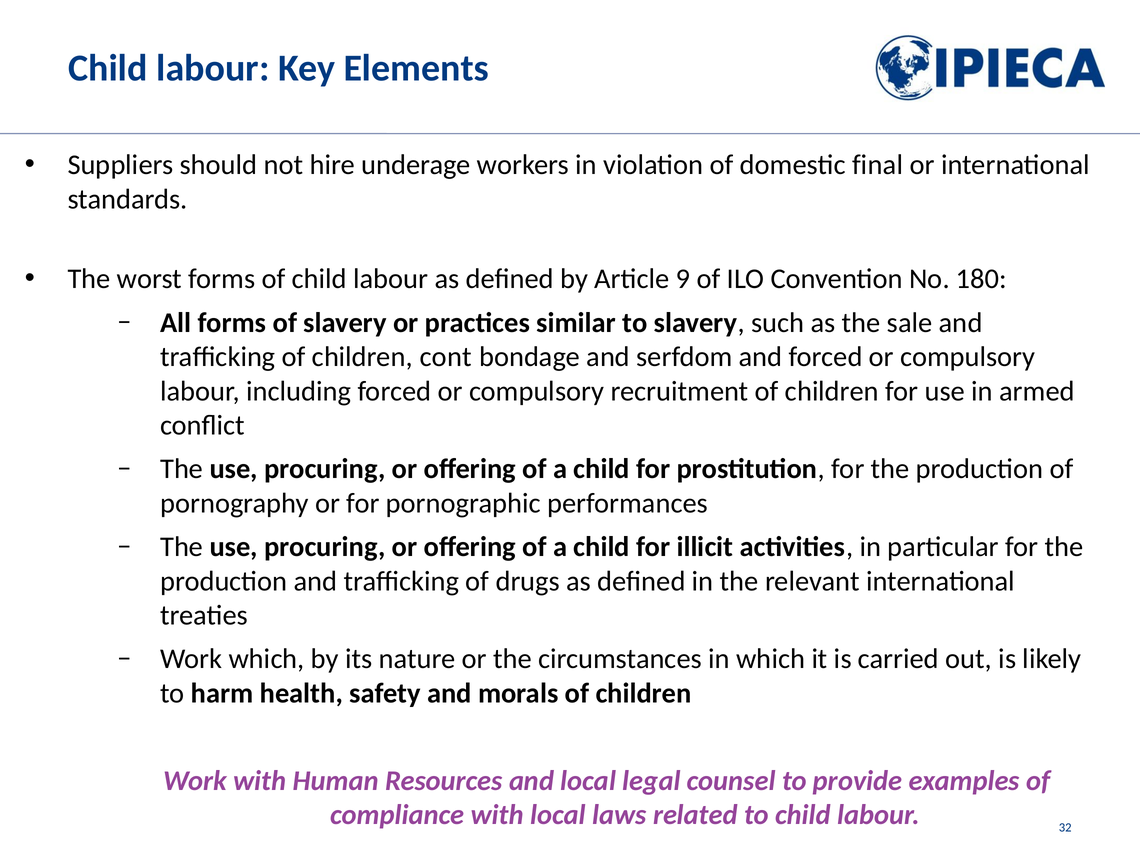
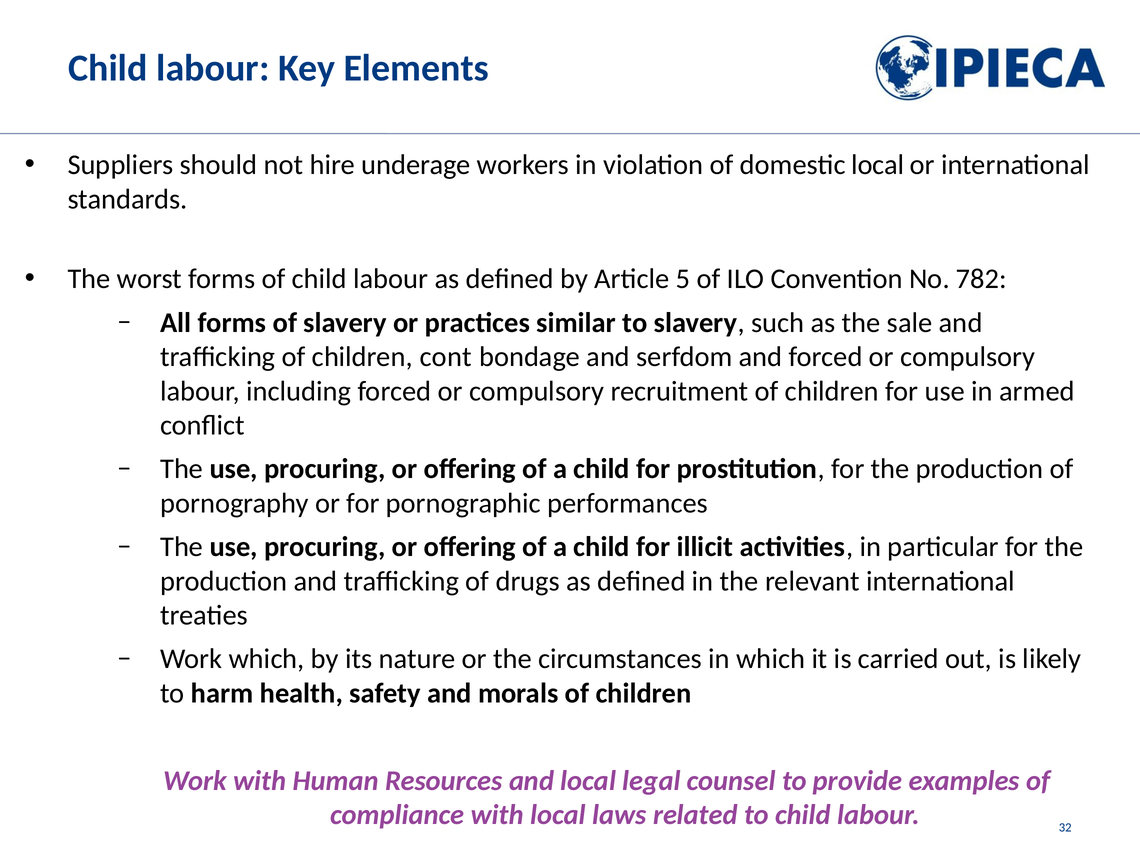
domestic final: final -> local (878, 165)
9: 9 -> 5 (683, 279)
180: 180 -> 782 (981, 279)
